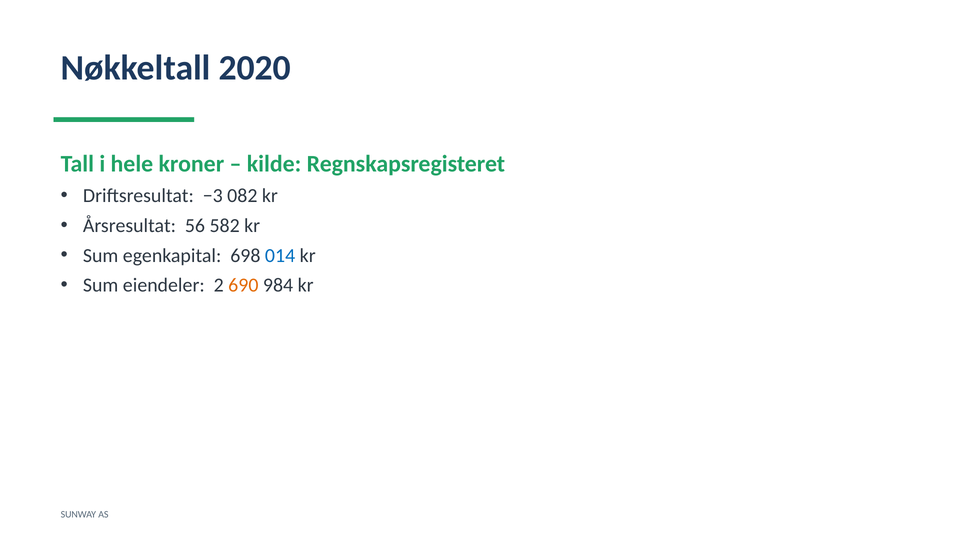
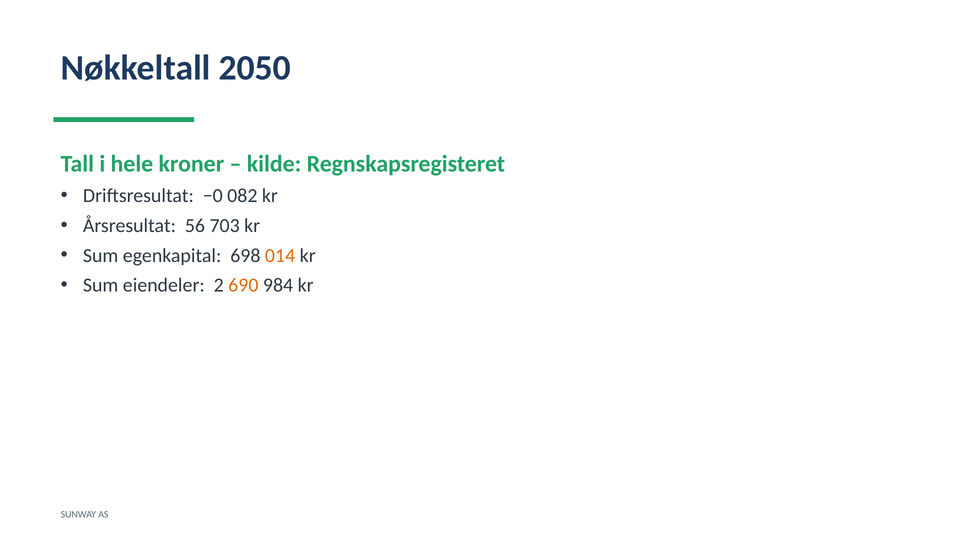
2020: 2020 -> 2050 (255, 68)
−3: −3 -> −0 (213, 196)
582: 582 -> 703 (225, 226)
014 colour: blue -> orange (280, 256)
